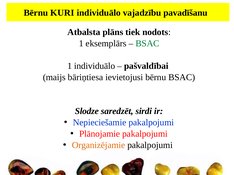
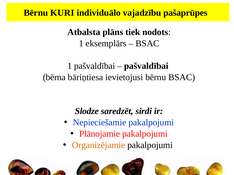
pavadīšanu: pavadīšanu -> pašaprūpes (185, 13)
BSAC colour: green -> black (147, 43)
1 individuālo: individuālo -> pašvaldībai (95, 66)
maijs: maijs -> bērna (54, 77)
